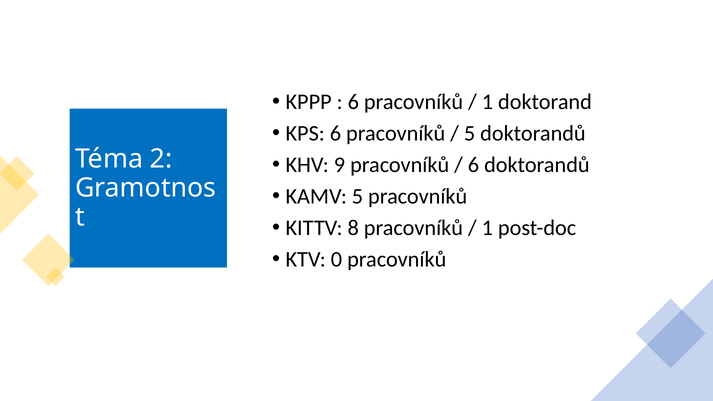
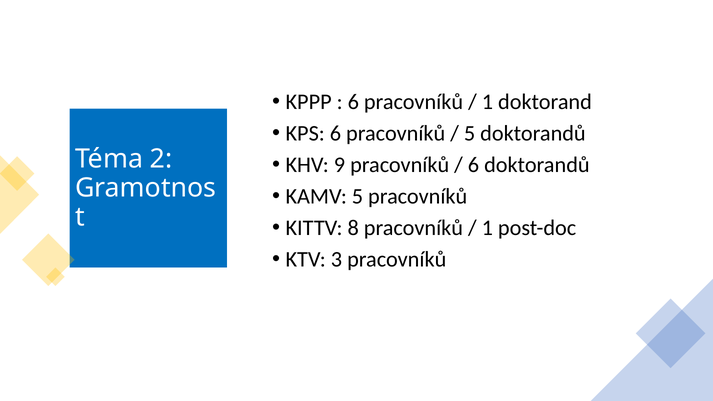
0: 0 -> 3 (336, 259)
